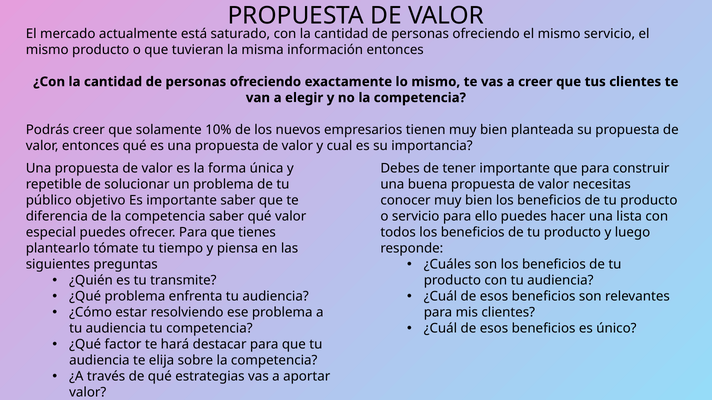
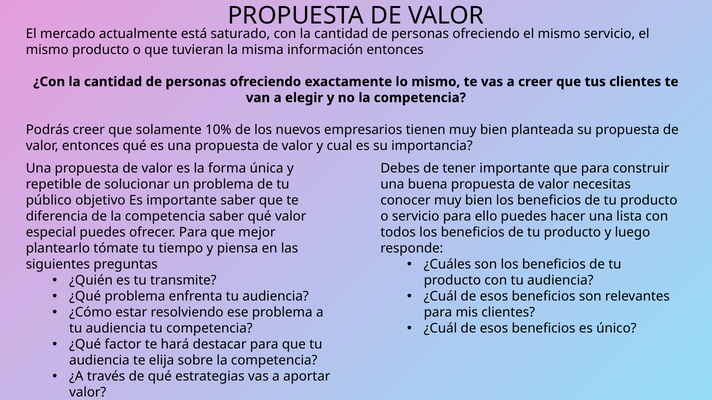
tienes: tienes -> mejor (257, 233)
